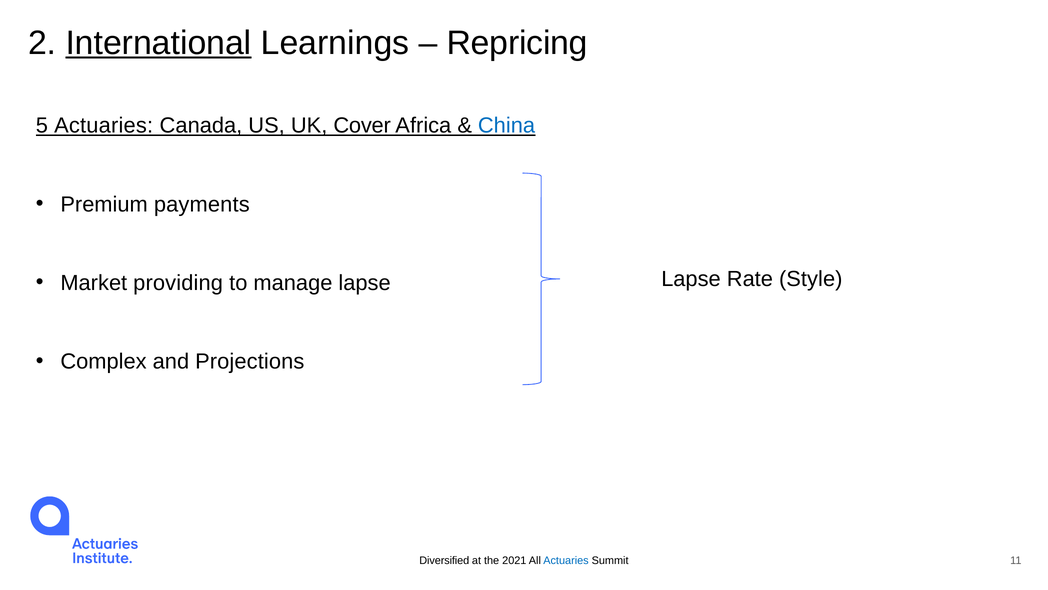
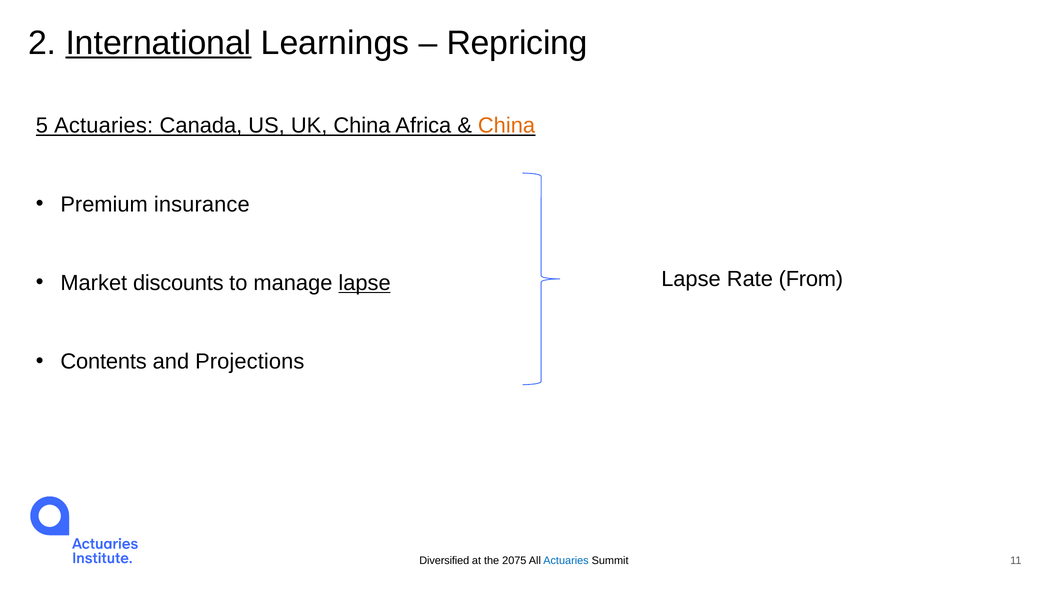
UK Cover: Cover -> China (362, 126)
China colour: blue -> orange (507, 126)
payments: payments -> insurance (202, 204)
Style: Style -> From (811, 279)
providing: providing -> discounts (178, 283)
lapse underline: none -> present (365, 283)
Complex: Complex -> Contents (104, 361)
2021: 2021 -> 2075 (514, 560)
